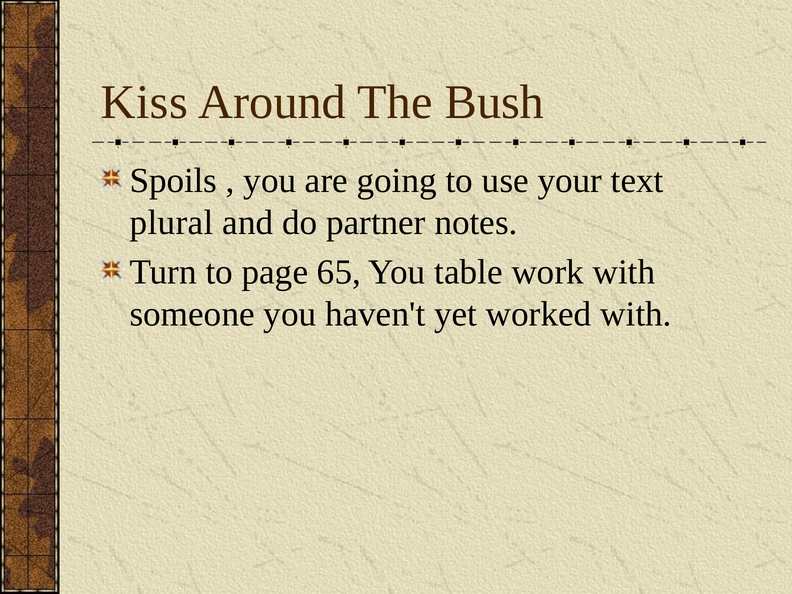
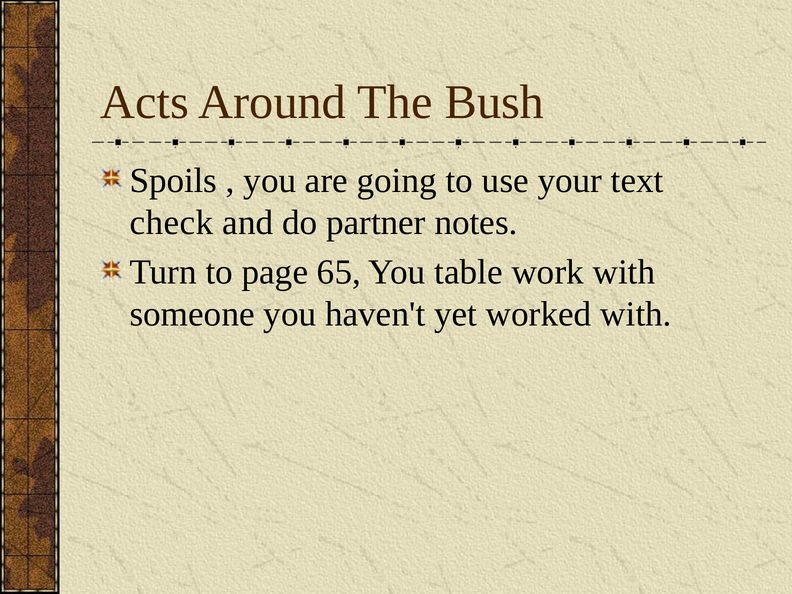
Kiss: Kiss -> Acts (145, 102)
plural: plural -> check (172, 223)
